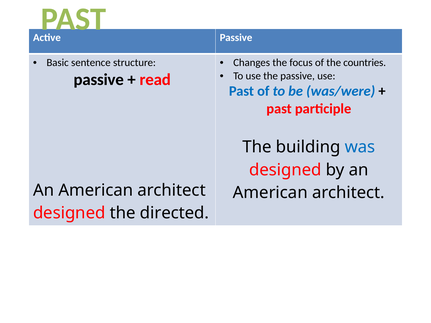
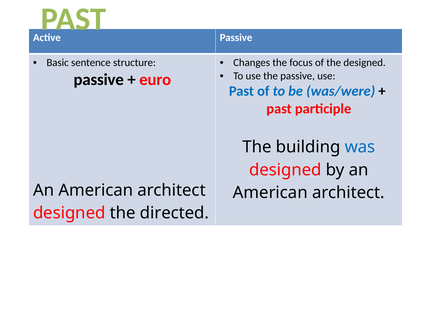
the countries: countries -> designed (365, 63)
read: read -> euro (155, 80)
